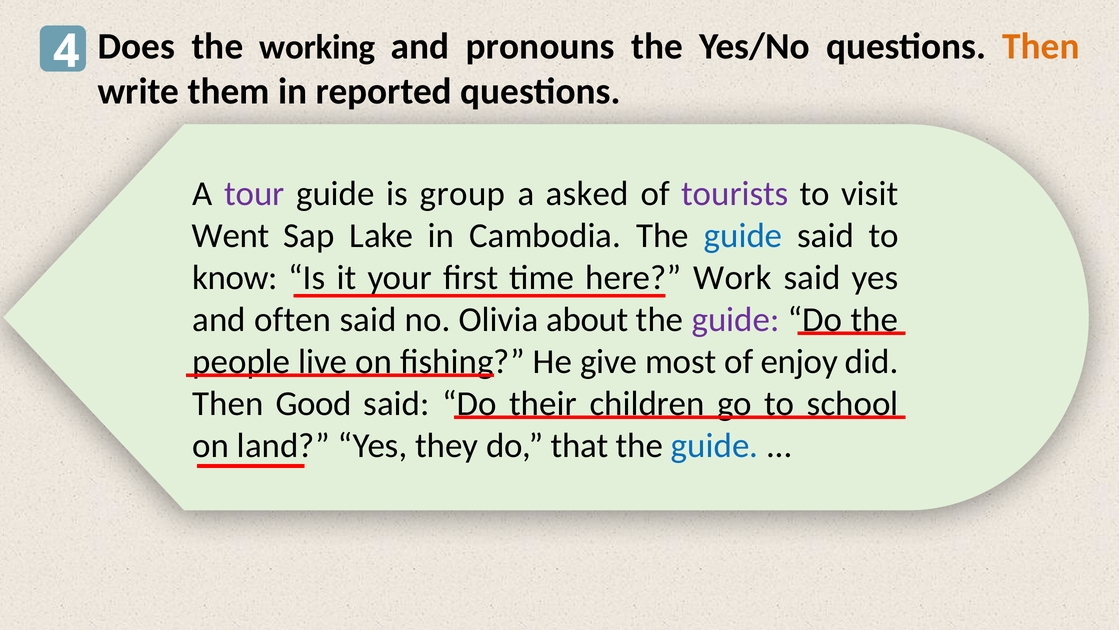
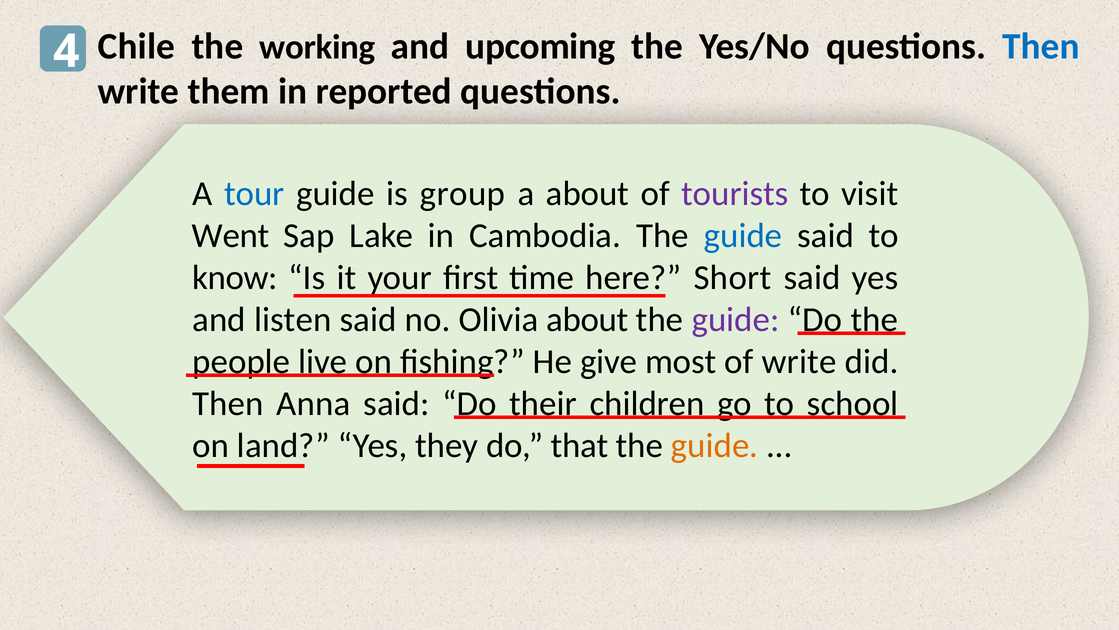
Does: Does -> Chile (136, 46)
pronouns: pronouns -> upcoming (540, 46)
Then colour: orange -> blue (1041, 46)
tour colour: purple -> blue (254, 194)
a asked: asked -> about (588, 194)
Work: Work -> Short (733, 277)
often: often -> listen (293, 319)
of enjoy: enjoy -> write (799, 361)
Good: Good -> Anna (313, 403)
guide colour: blue -> orange (715, 445)
